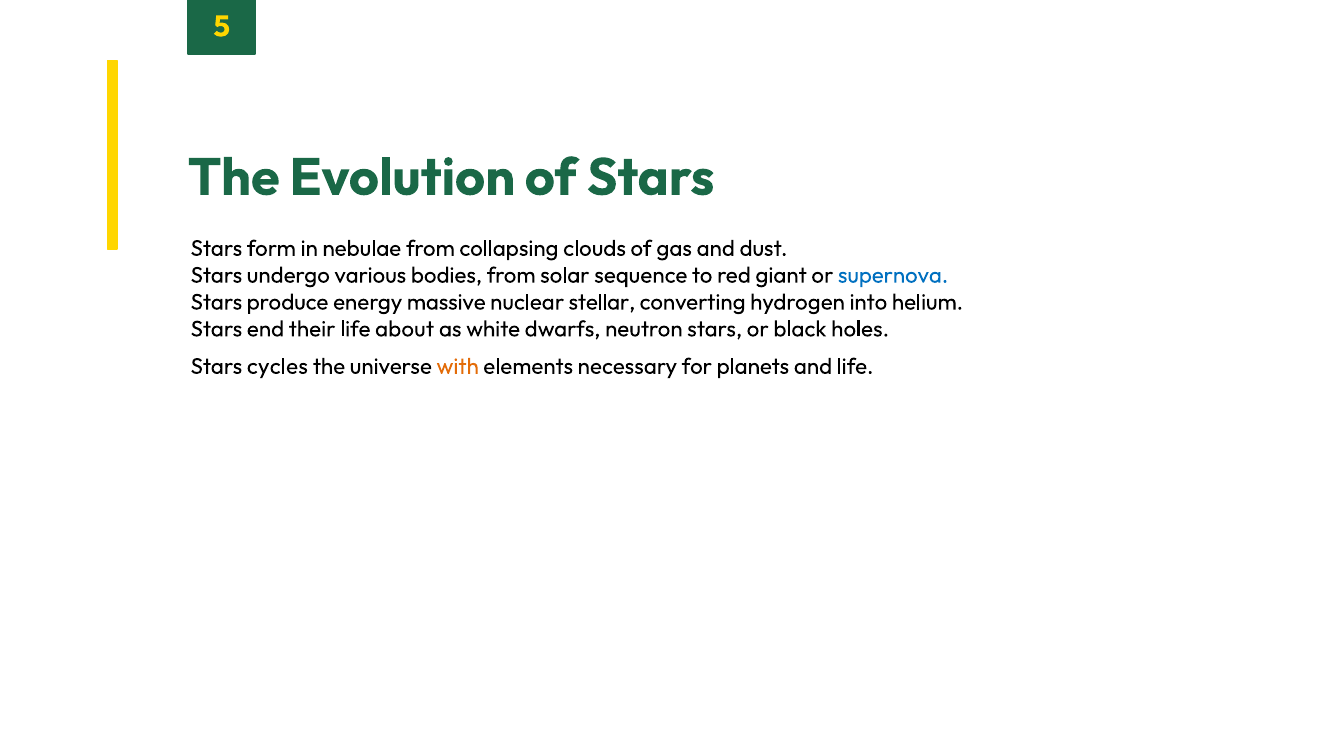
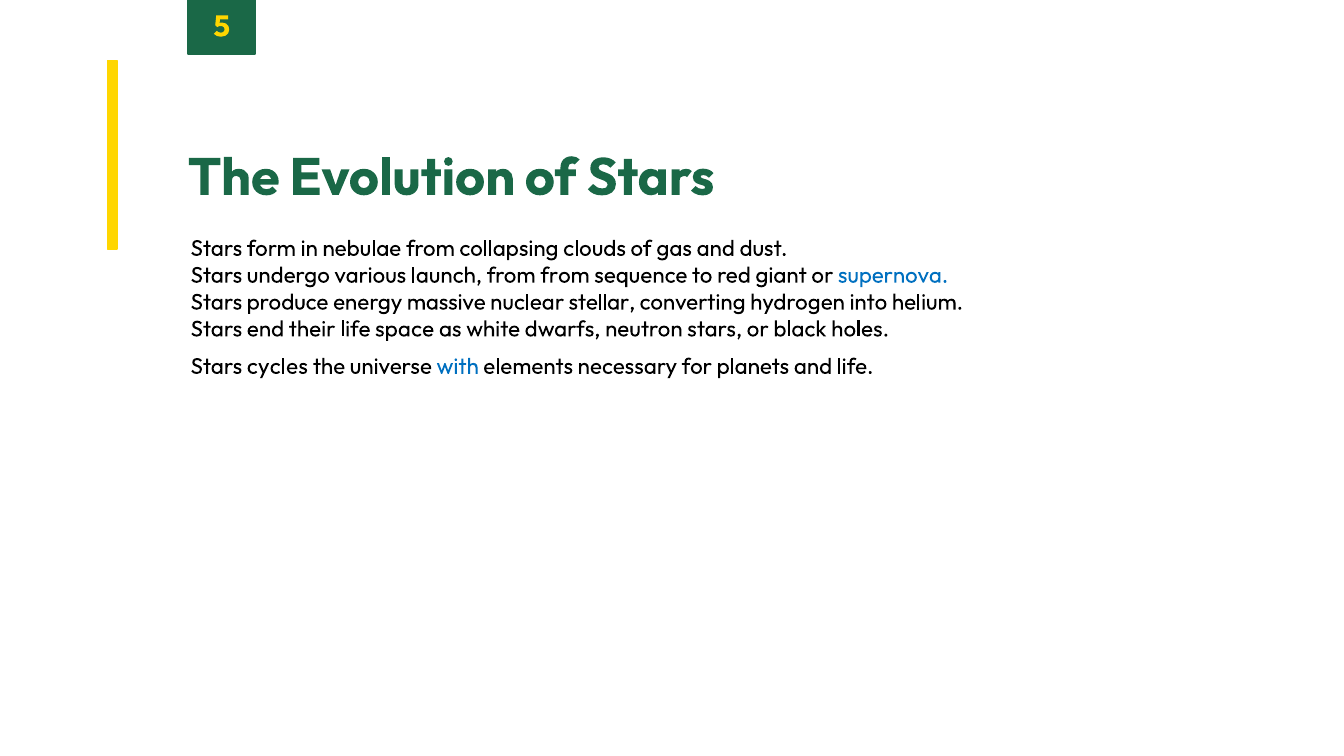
bodies: bodies -> launch (446, 275)
from solar: solar -> from (565, 275)
about: about -> space (405, 329)
with colour: orange -> blue (458, 366)
